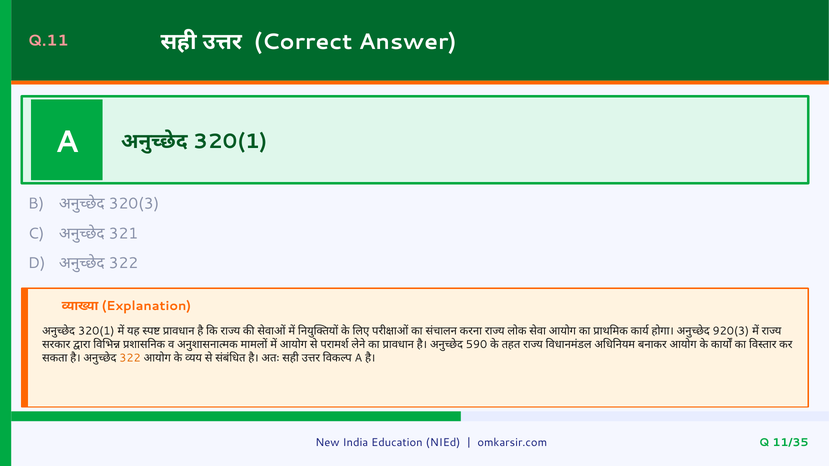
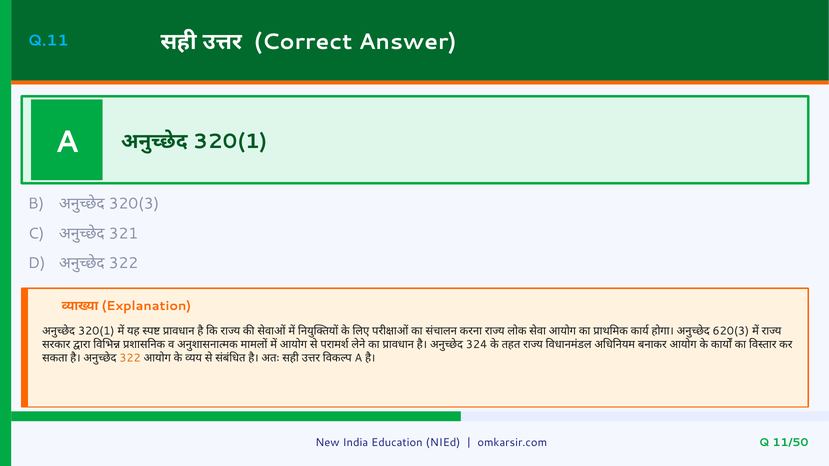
Q.11 colour: pink -> light blue (48, 41)
920(3: 920(3 -> 620(3 (731, 331)
590: 590 -> 324 (477, 345)
11/35: 11/35 -> 11/50 (790, 443)
